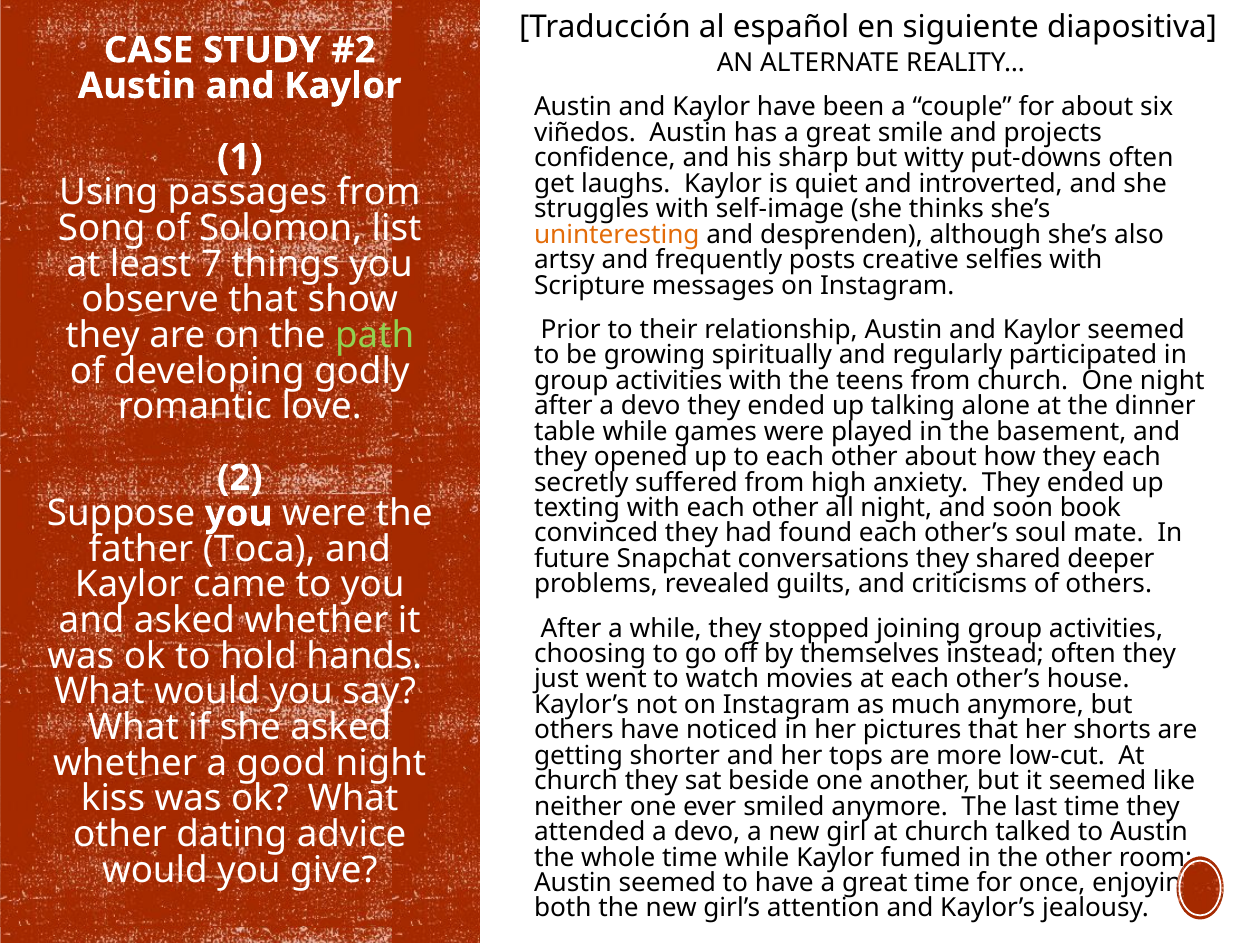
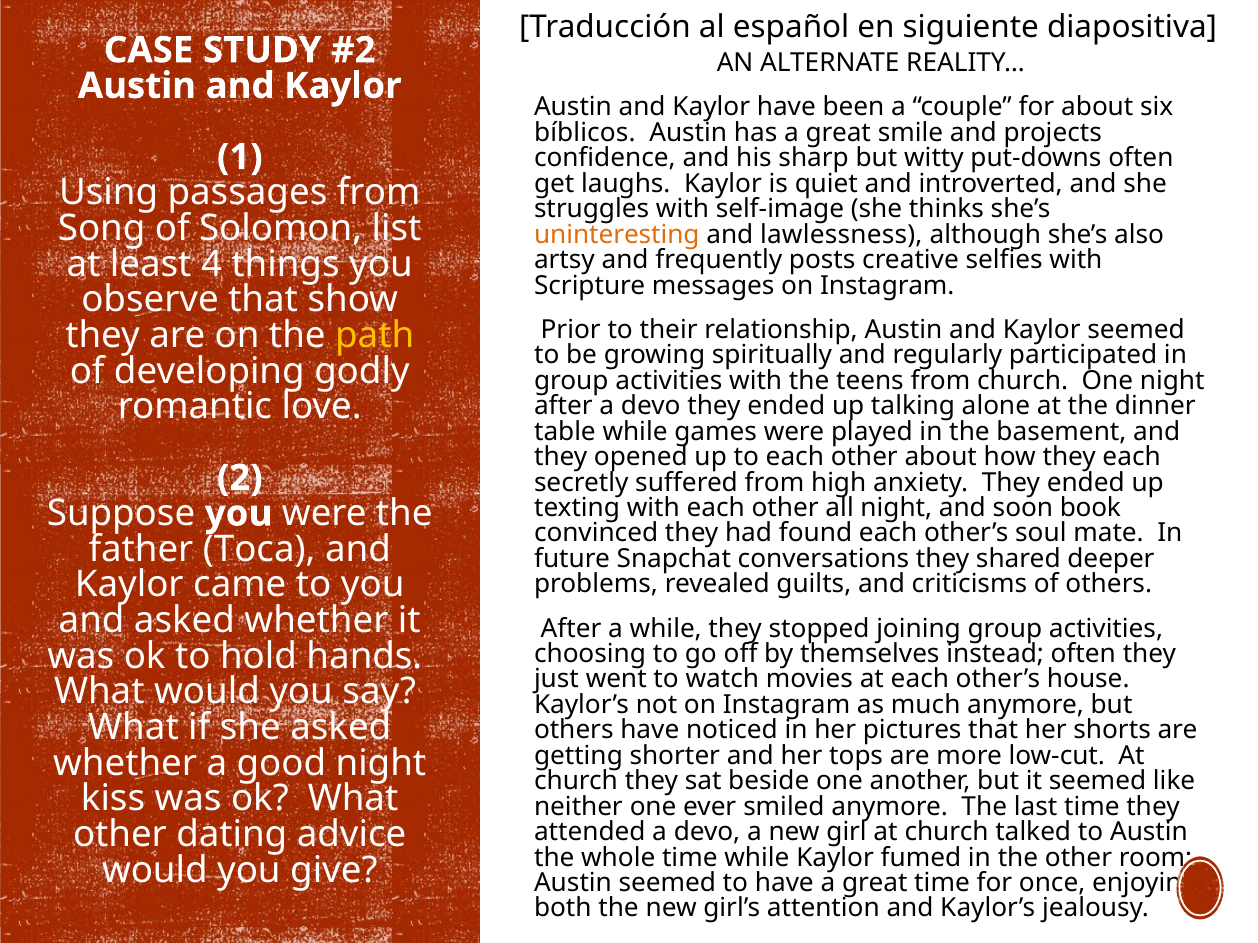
viñedos: viñedos -> bíblicos (585, 133)
desprenden: desprenden -> lawlessness (841, 235)
7: 7 -> 4 (211, 264)
path colour: light green -> yellow (375, 336)
